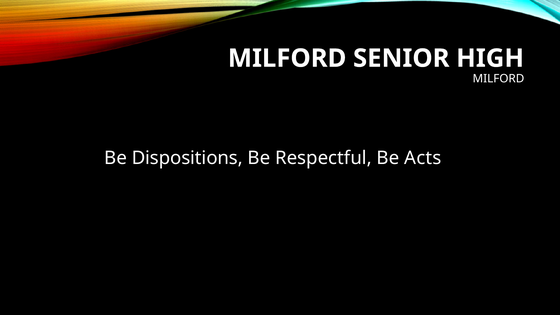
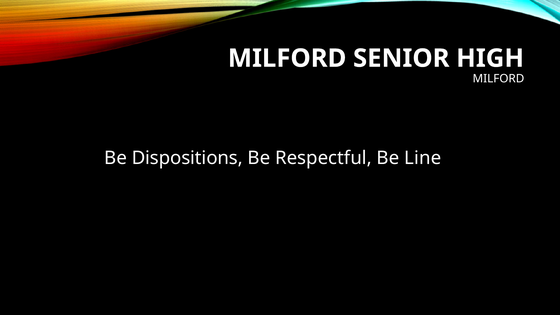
Acts: Acts -> Line (423, 158)
